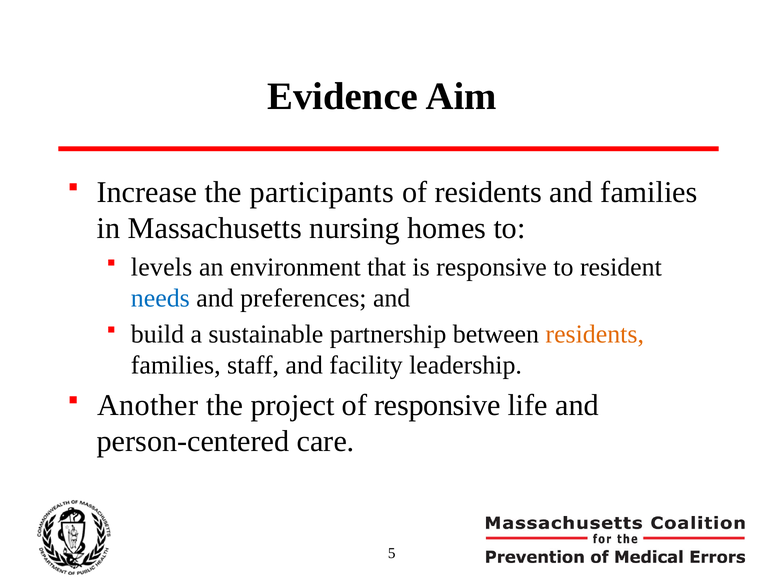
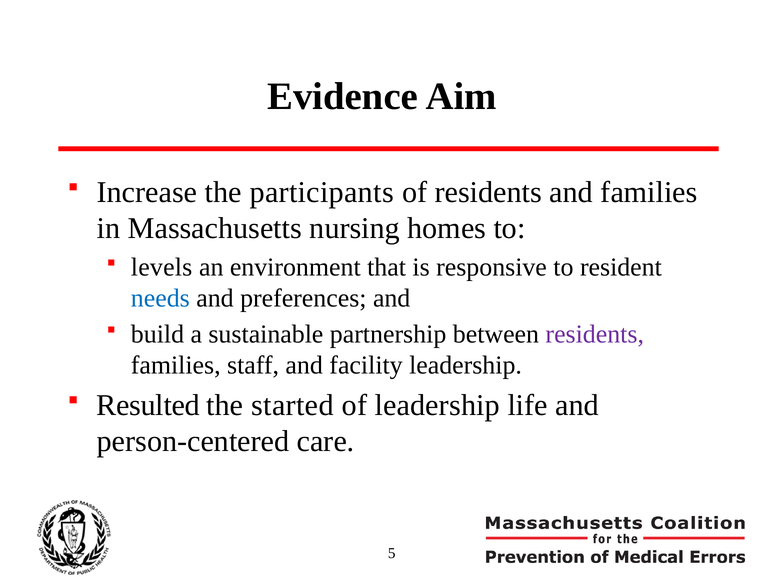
residents colour: orange -> purple (595, 335)
Another: Another -> Resulted (148, 406)
project: project -> started (293, 406)
of responsive: responsive -> leadership (437, 406)
